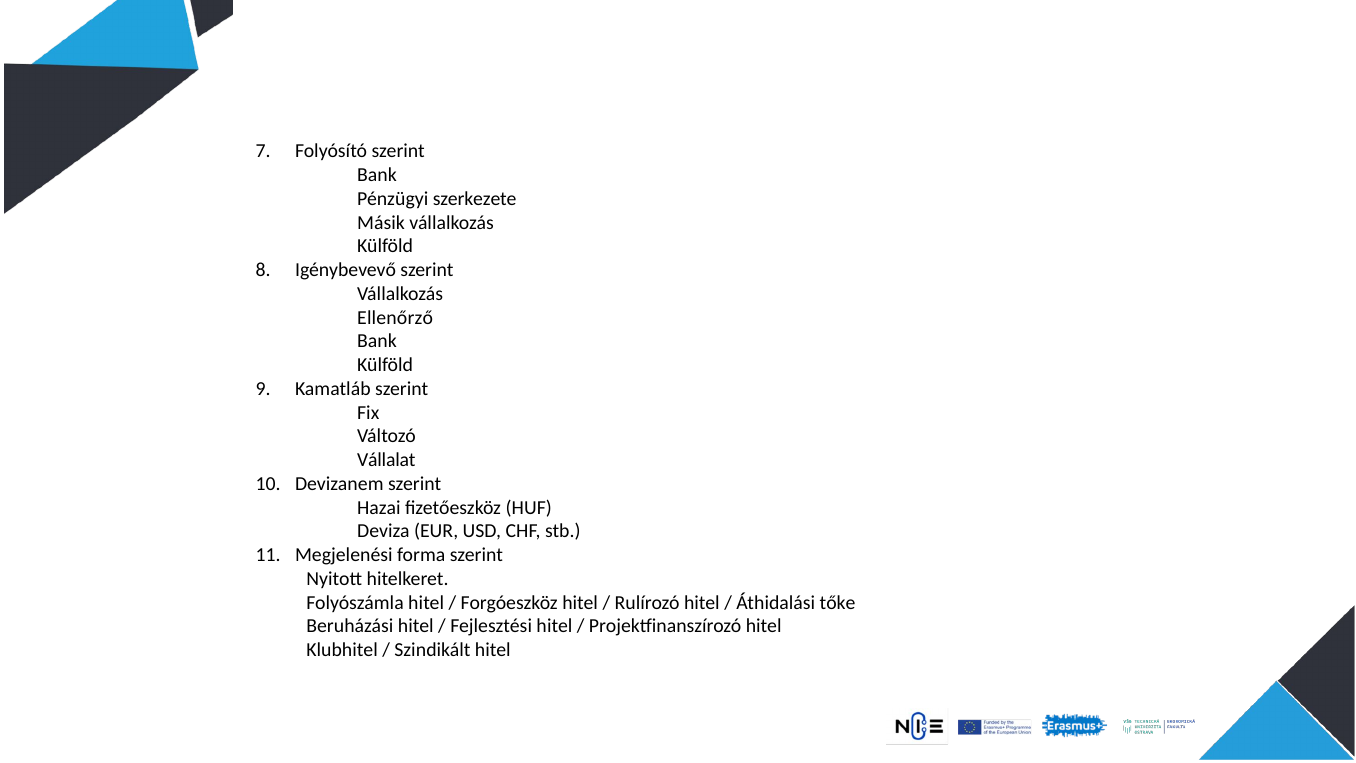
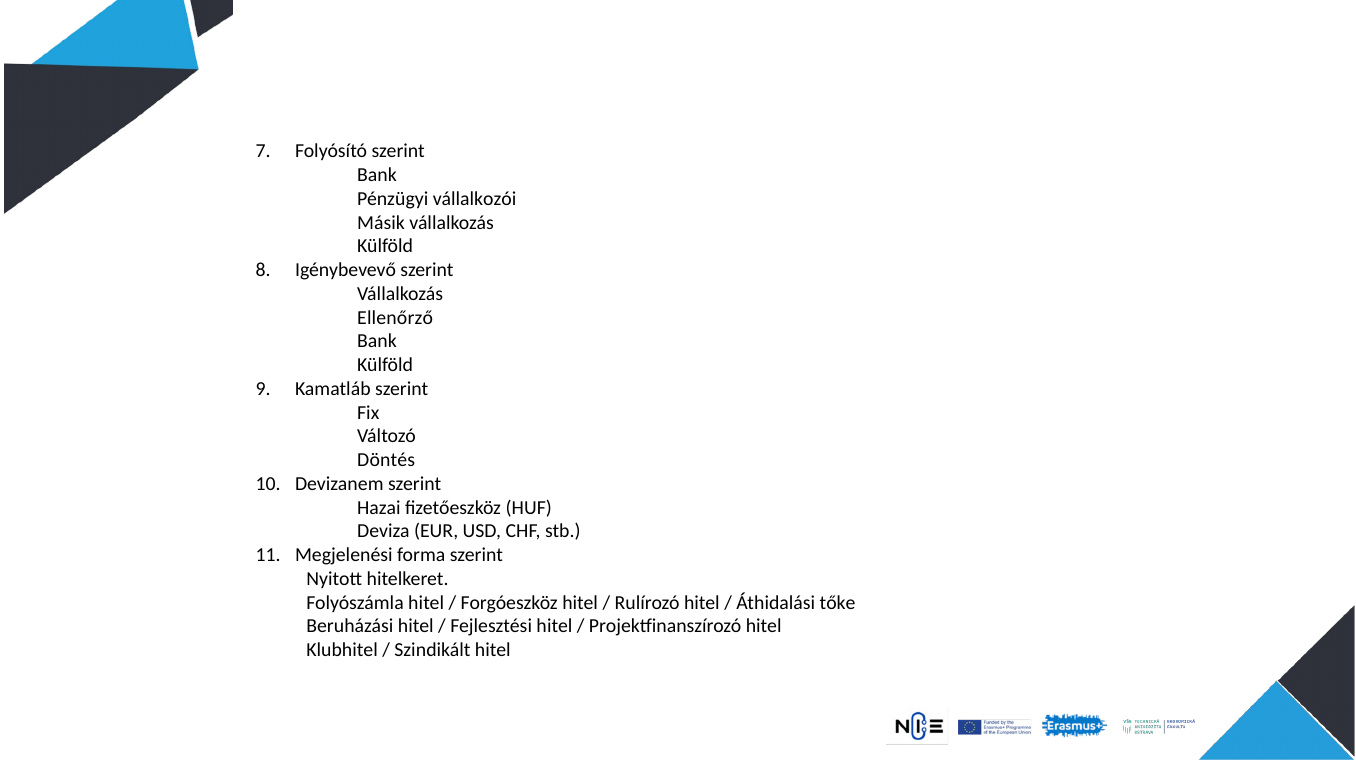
szerkezete: szerkezete -> vállalkozói (475, 199)
Vállalat: Vállalat -> Döntés (386, 460)
